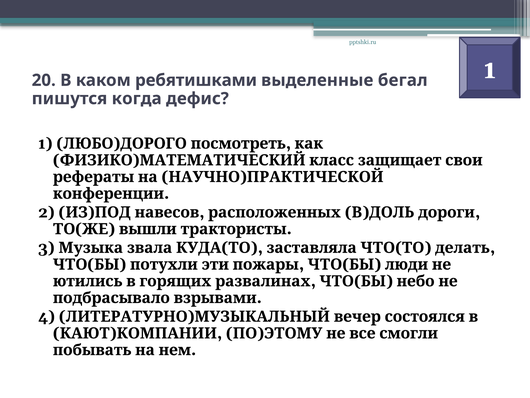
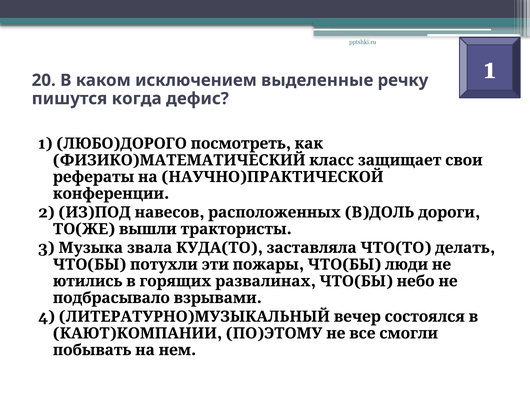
ребятишками: ребятишками -> исключением (196, 80)
бегал: бегал -> речку (403, 80)
